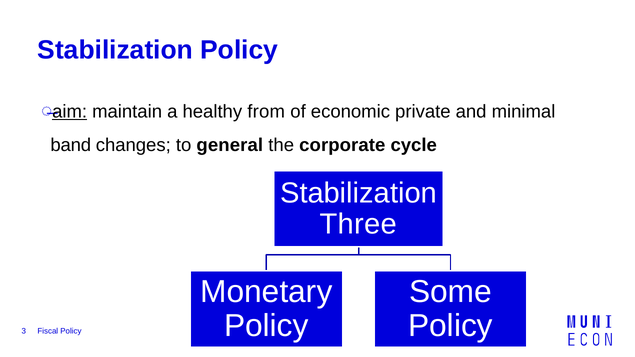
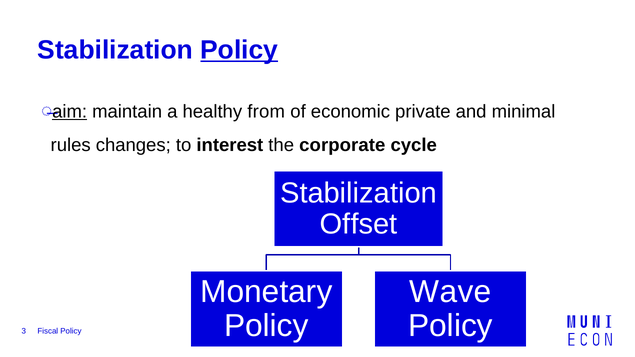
Policy underline: none -> present (239, 50)
band: band -> rules (71, 145)
general: general -> interest (230, 145)
Three: Three -> Offset (359, 224)
Some: Some -> Wave (450, 292)
